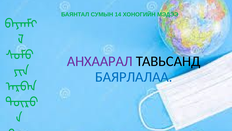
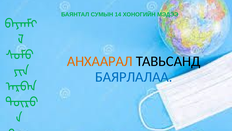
АНХААРАЛ colour: purple -> orange (100, 61)
